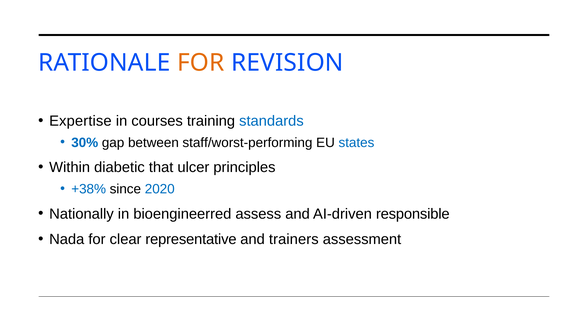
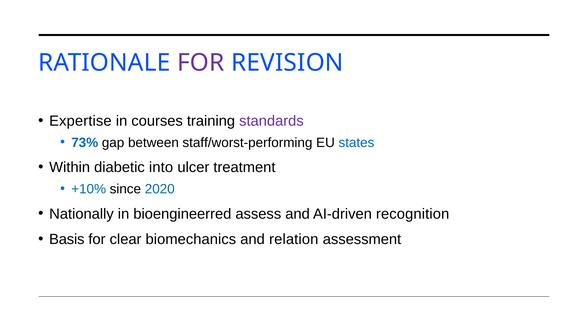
FOR colour: orange -> purple (201, 63)
standards colour: blue -> purple (271, 121)
30%: 30% -> 73% (85, 142)
that: that -> into (161, 167)
principles: principles -> treatment (244, 167)
+38%: +38% -> +10% (89, 189)
responsible: responsible -> recognition (413, 214)
Nada: Nada -> Basis (67, 239)
representative: representative -> biomechanics (191, 239)
trainers: trainers -> relation (294, 239)
